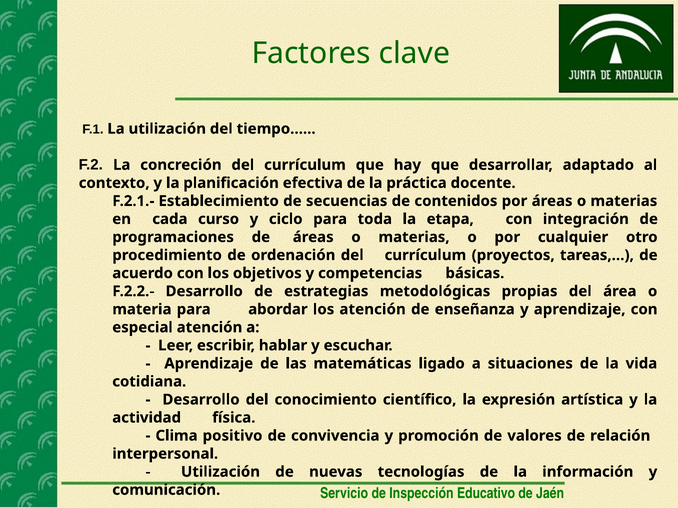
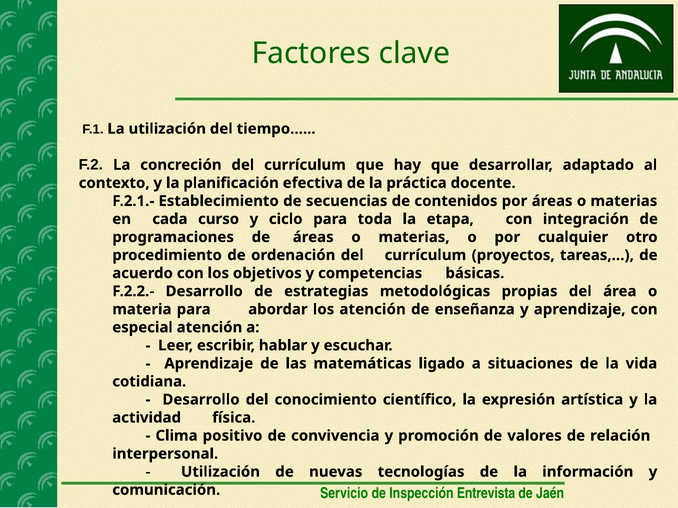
Educativo: Educativo -> Entrevista (486, 494)
